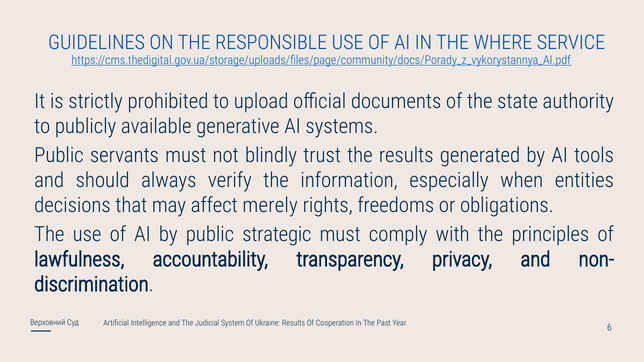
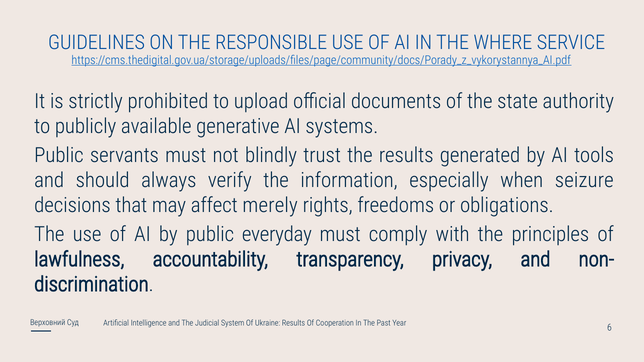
entities: entities -> seizure (584, 181)
strategic: strategic -> everyday (277, 235)
